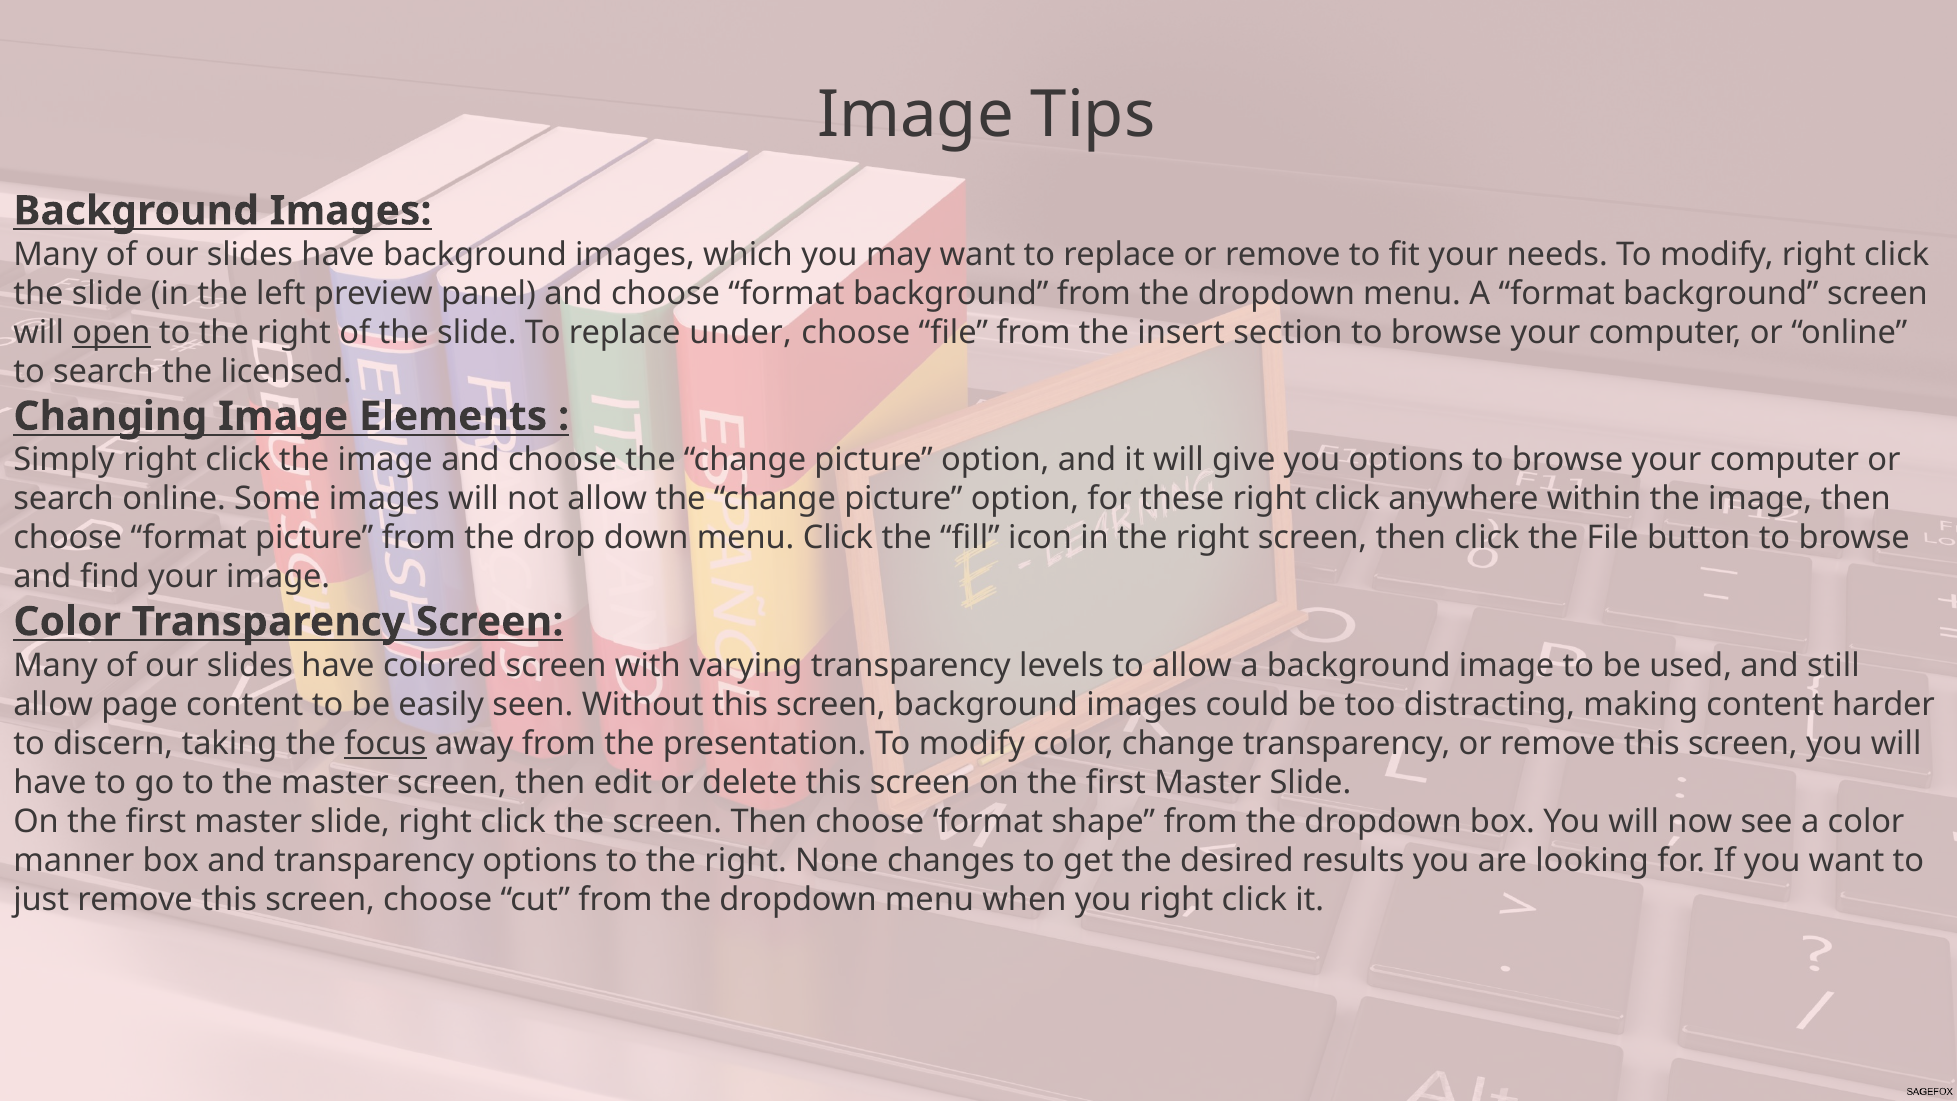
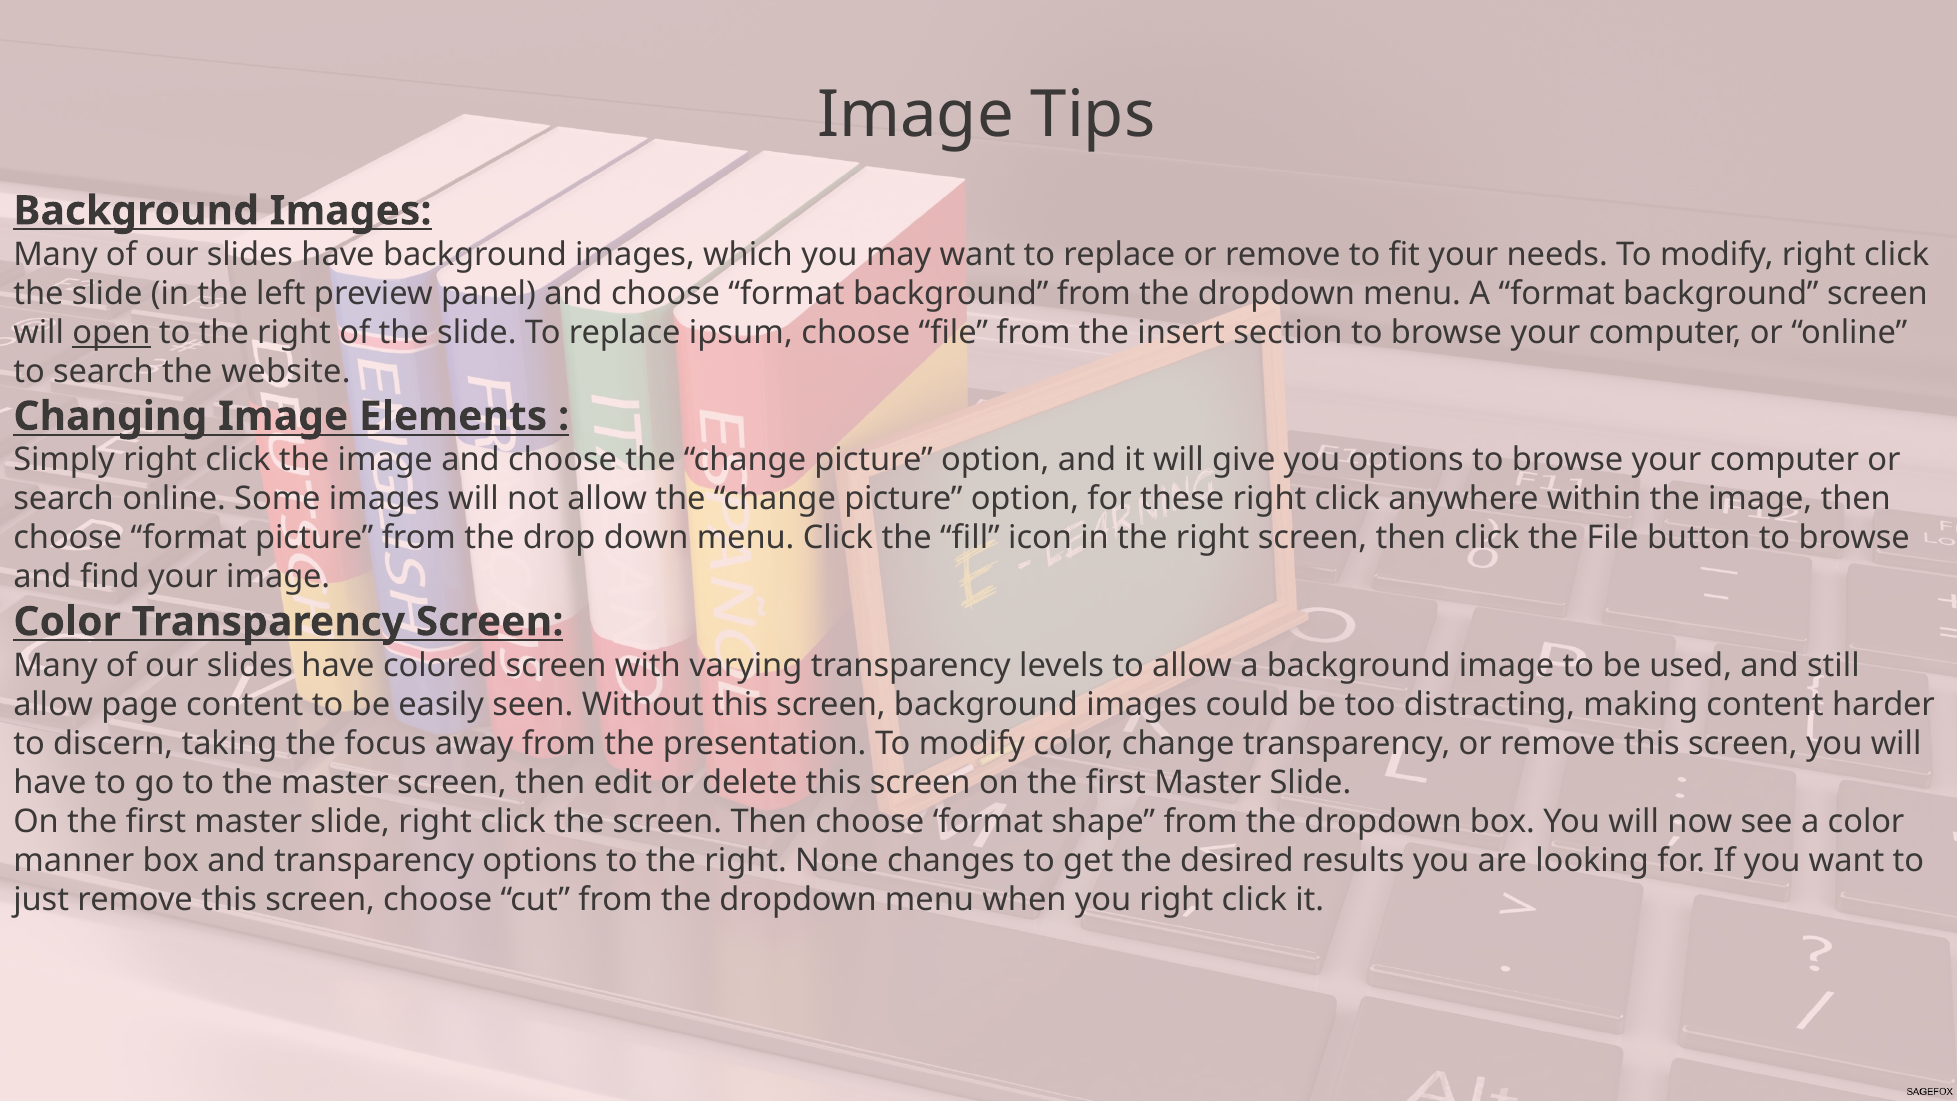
under: under -> ipsum (741, 333)
licensed: licensed -> website (286, 372)
focus underline: present -> none (385, 743)
